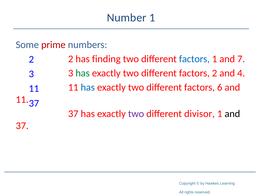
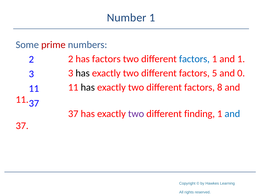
has finding: finding -> factors (106, 59)
and 7: 7 -> 1 (241, 59)
has colour: green -> black (83, 73)
factors 2: 2 -> 5 (215, 73)
4: 4 -> 0 (241, 73)
has colour: blue -> black (88, 88)
6: 6 -> 8 (220, 88)
divisor: divisor -> finding (200, 114)
and colour: black -> blue (232, 114)
